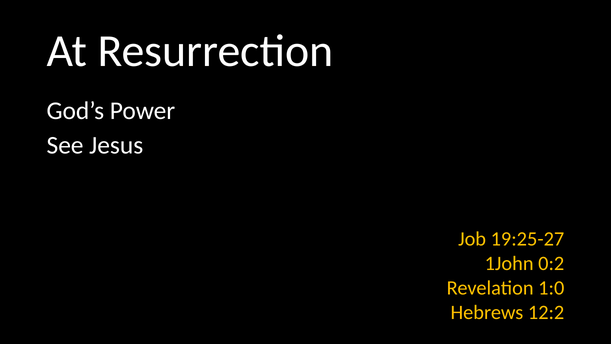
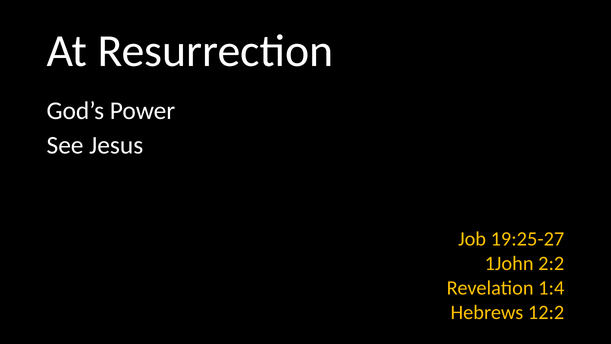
0:2: 0:2 -> 2:2 (551, 263)
1:0: 1:0 -> 1:4 (551, 288)
